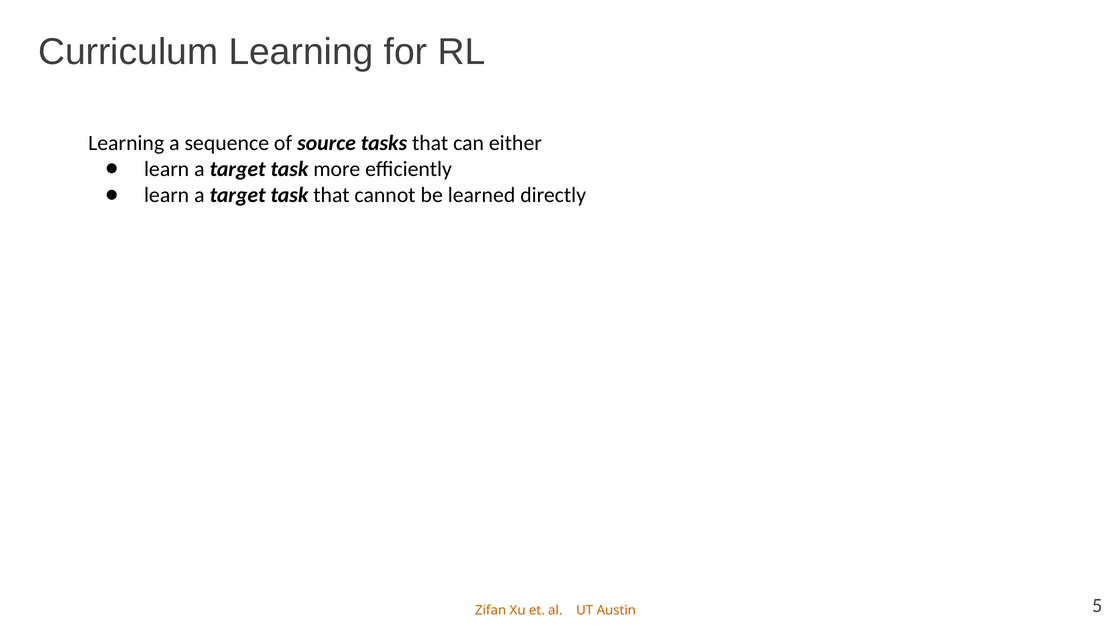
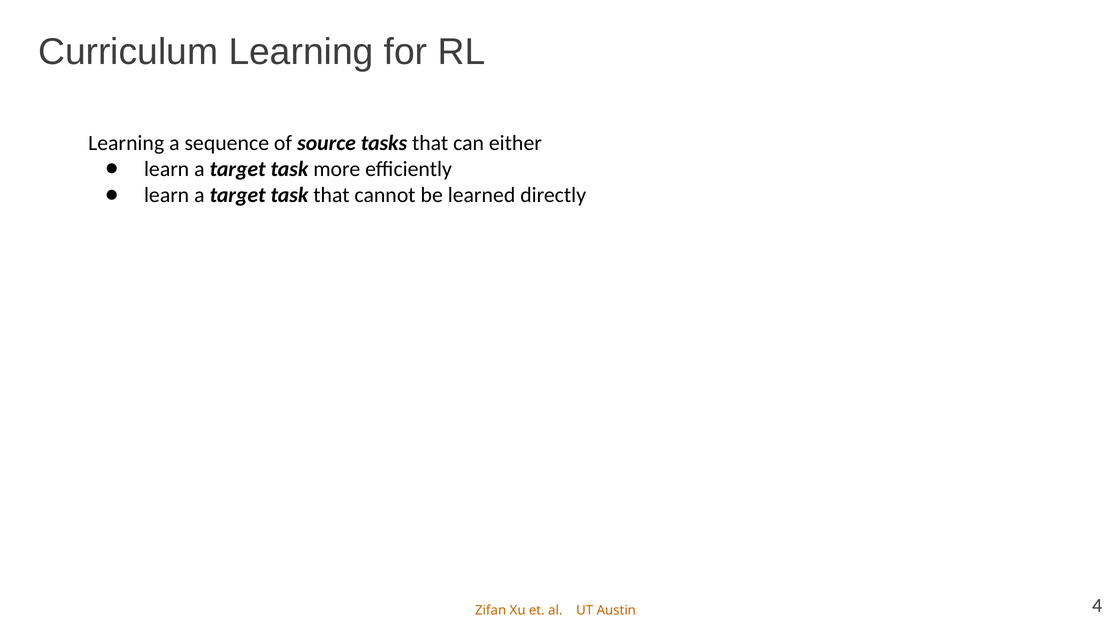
5: 5 -> 4 (1097, 605)
